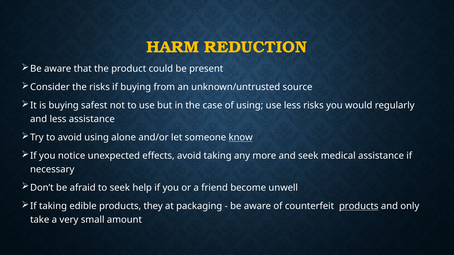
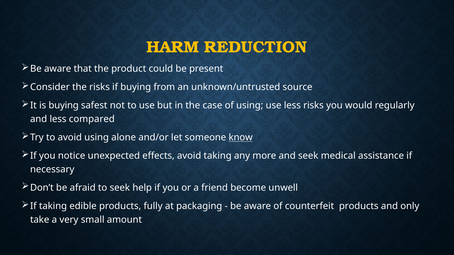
less assistance: assistance -> compared (92, 119)
they: they -> fully (153, 206)
products underline: present -> none (359, 206)
